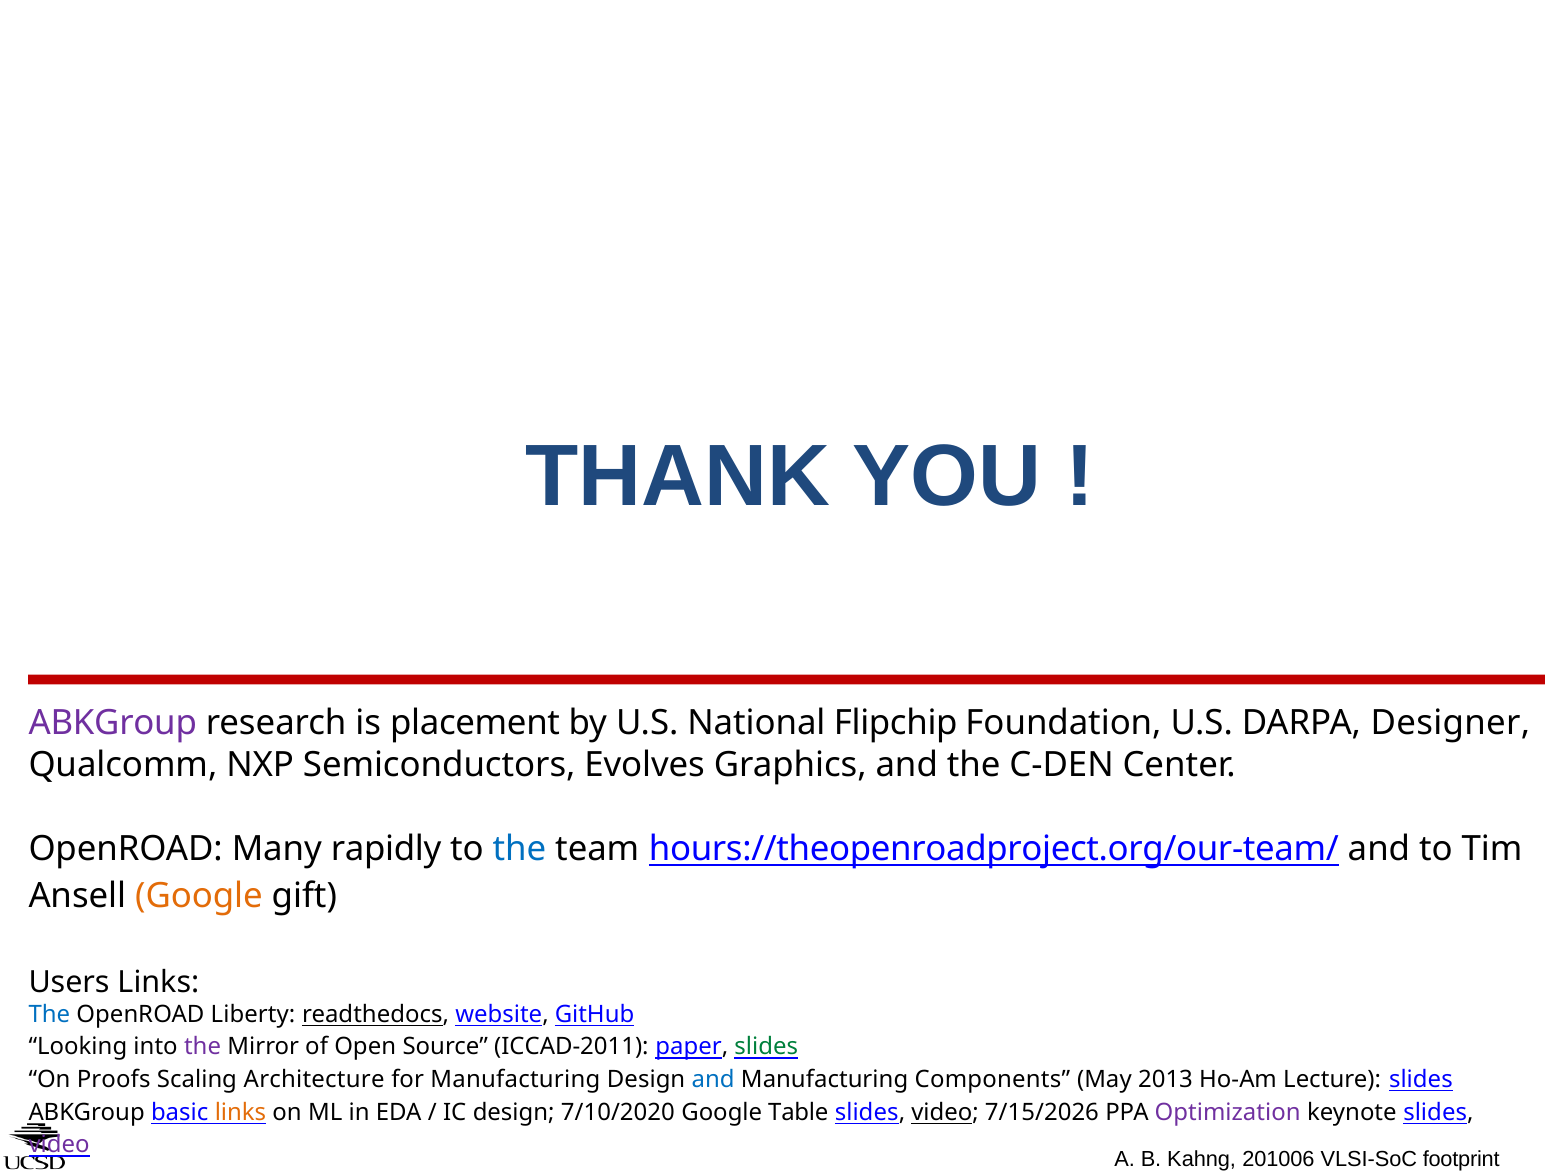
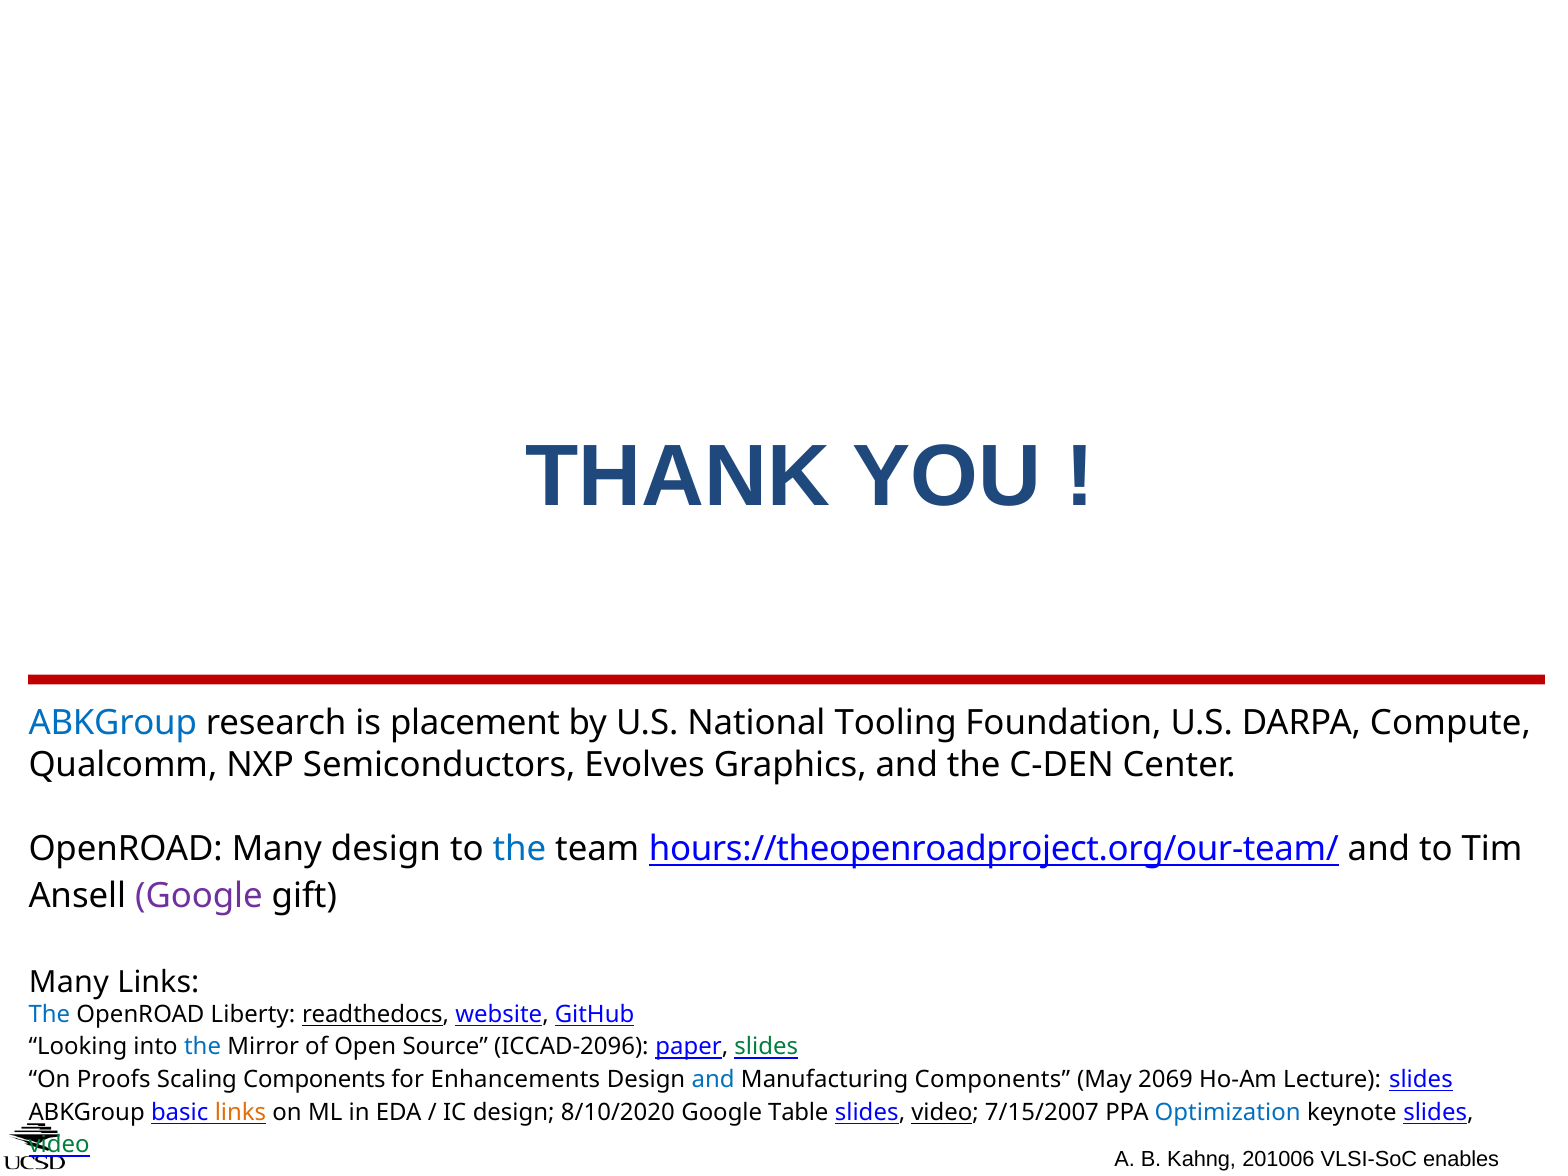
ABKGroup colour: purple -> blue (113, 723)
Flipchip: Flipchip -> Tooling (896, 723)
Designer: Designer -> Compute (1450, 723)
Many rapidly: rapidly -> design (386, 849)
Google colour: orange -> purple (199, 896)
Users: Users -> Many (69, 982)
the colour: purple -> blue (203, 1047)
ICCAD-2011: ICCAD-2011 -> ICCAD-2096 (571, 1047)
Scaling Architecture: Architecture -> Components (314, 1080)
for Manufacturing: Manufacturing -> Enhancements (515, 1080)
2013: 2013 -> 2069 (1165, 1080)
7/10/2020: 7/10/2020 -> 8/10/2020 (618, 1112)
7/15/2026: 7/15/2026 -> 7/15/2007 (1042, 1112)
Optimization colour: purple -> blue (1228, 1112)
video colour: purple -> green (59, 1145)
footprint: footprint -> enables (1461, 1159)
